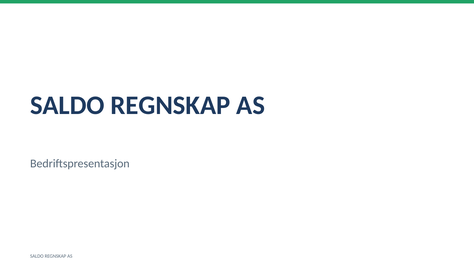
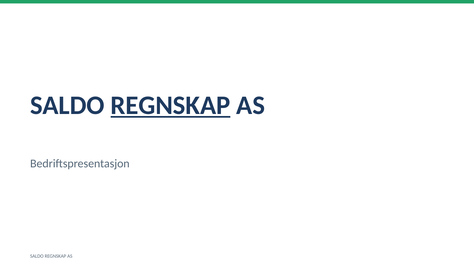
REGNSKAP underline: none -> present (170, 105)
